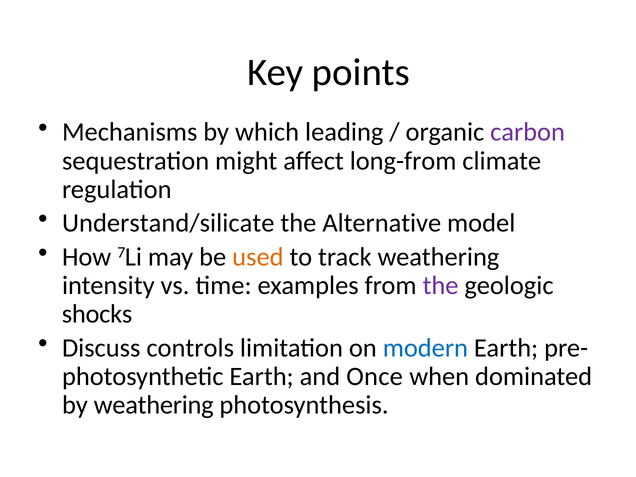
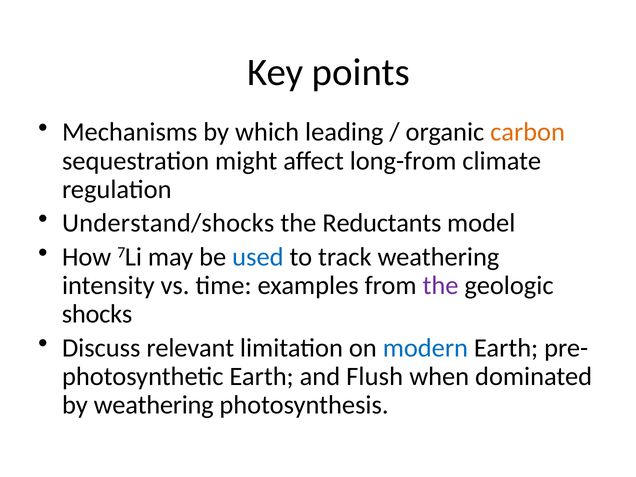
carbon colour: purple -> orange (528, 132)
Understand/silicate: Understand/silicate -> Understand/shocks (168, 223)
Alternative: Alternative -> Reductants (382, 223)
used colour: orange -> blue (258, 257)
controls: controls -> relevant (190, 348)
Once: Once -> Flush (375, 376)
